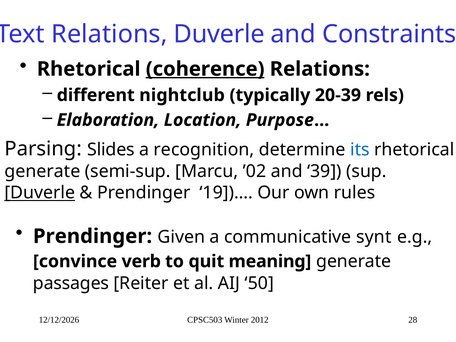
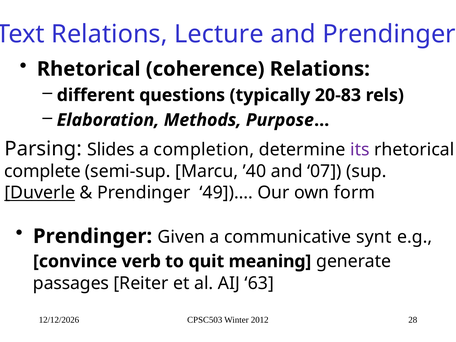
Relations Duverle: Duverle -> Lecture (219, 34)
and Constraints: Constraints -> Prendinger (389, 34)
coherence underline: present -> none (205, 69)
nightclub: nightclub -> questions (182, 95)
20-39: 20-39 -> 20-83 (338, 95)
Location: Location -> Methods (203, 120)
recognition: recognition -> completion (204, 150)
its colour: blue -> purple (360, 150)
generate: generate -> complete (43, 171)
’02: ’02 -> ’40 (254, 171)
39: 39 -> 07 (324, 171)
19])…: 19])… -> 49])… (226, 193)
rules: rules -> form (355, 193)
50: 50 -> 63 (259, 283)
